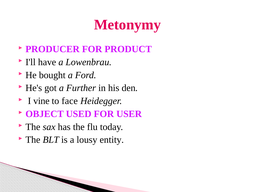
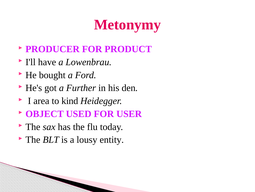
vine: vine -> area (41, 101)
face: face -> kind (70, 101)
